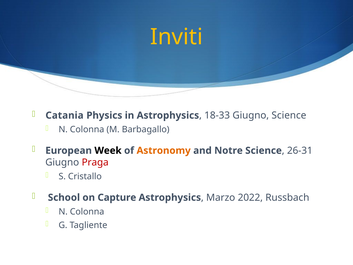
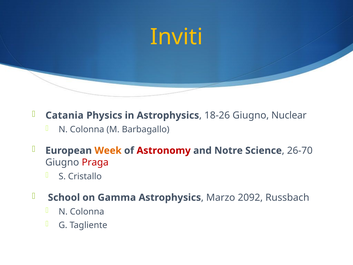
18-33: 18-33 -> 18-26 (217, 115)
Giugno Science: Science -> Nuclear (289, 115)
Week colour: black -> orange (108, 150)
Astronomy colour: orange -> red (164, 150)
26-31: 26-31 -> 26-70 (300, 150)
Capture: Capture -> Gamma (117, 197)
2022: 2022 -> 2092 (250, 197)
